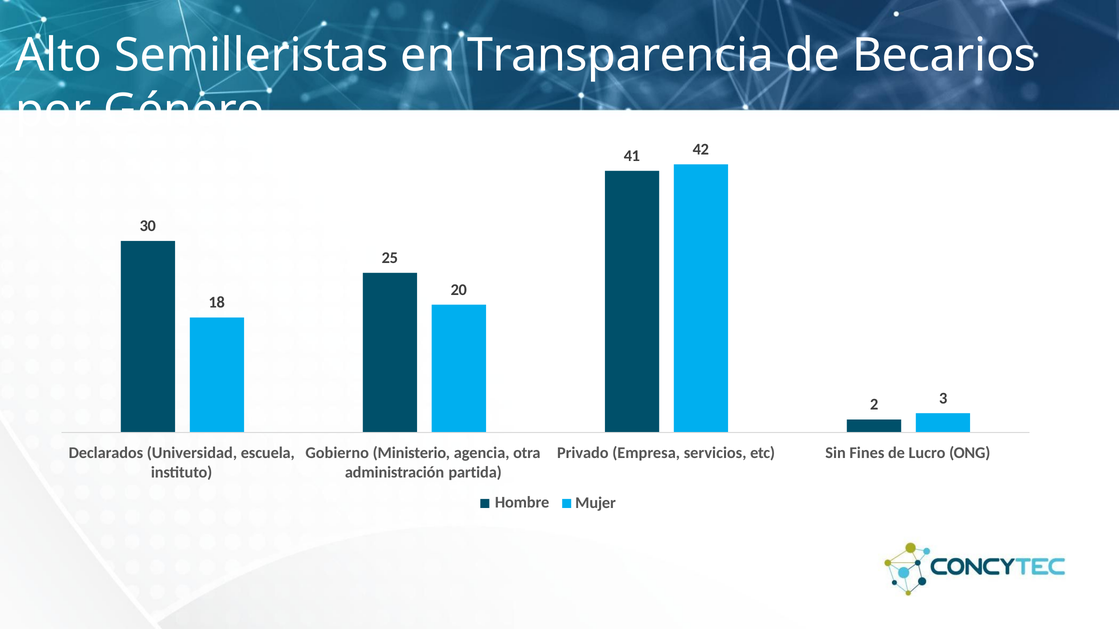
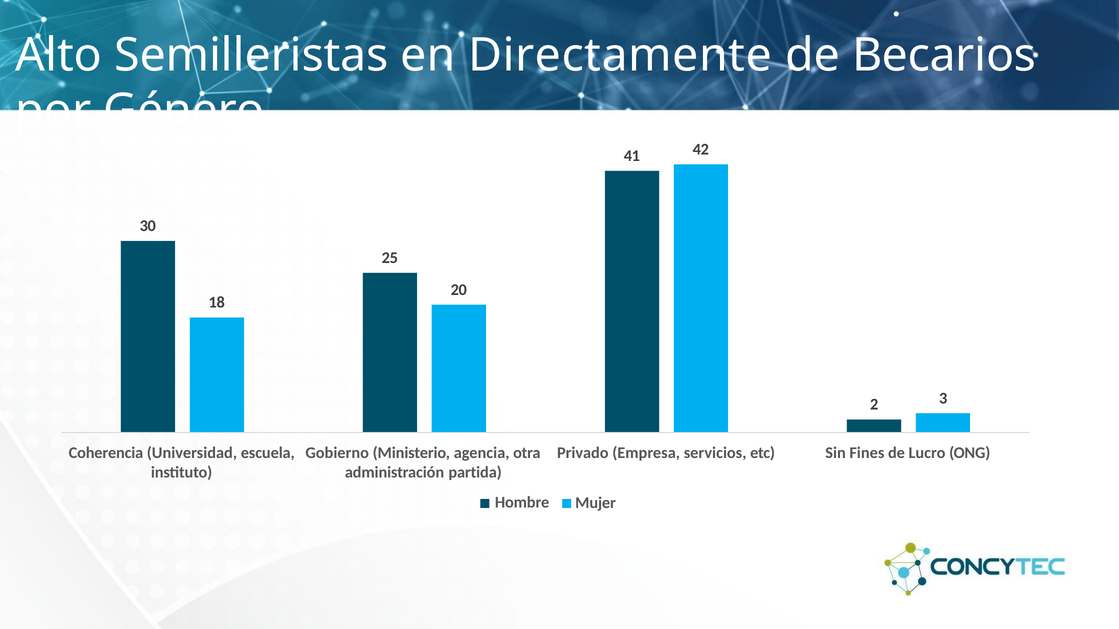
Transparencia: Transparencia -> Directamente (620, 55)
Declarados: Declarados -> Coherencia (106, 453)
